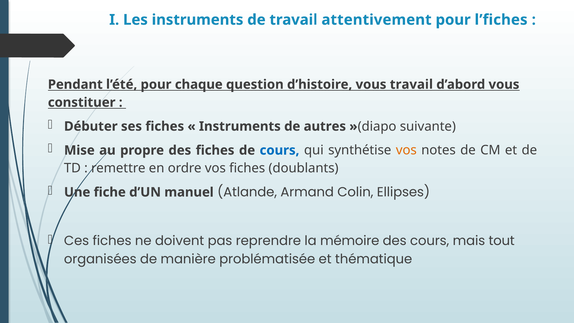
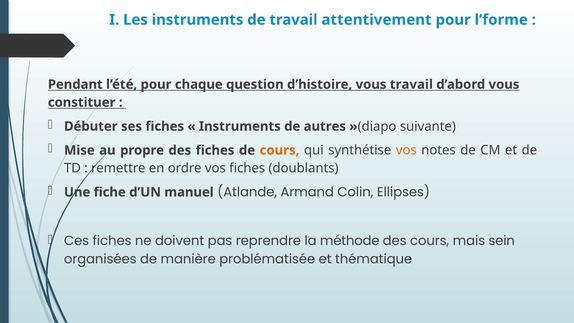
l’fiches: l’fiches -> l’forme (501, 20)
cours colour: blue -> orange (279, 150)
mémoire: mémoire -> méthode (350, 241)
tout: tout -> sein (502, 241)
